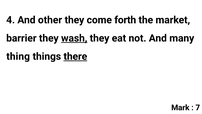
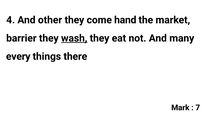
forth: forth -> hand (125, 20)
thing: thing -> every (18, 56)
there underline: present -> none (75, 56)
